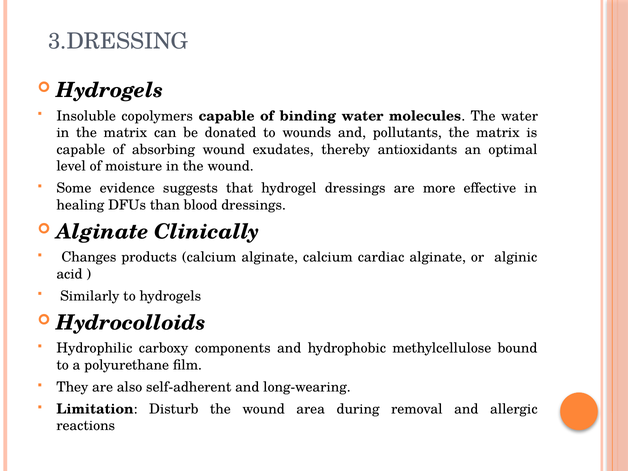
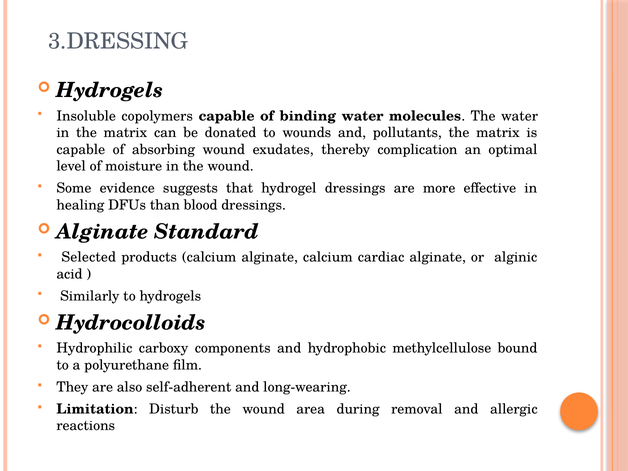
antioxidants: antioxidants -> complication (417, 150)
Clinically: Clinically -> Standard (207, 232)
Changes: Changes -> Selected (89, 257)
